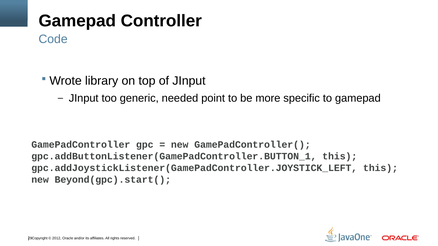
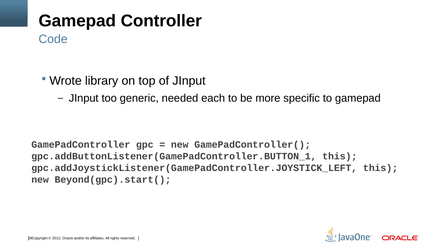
point: point -> each (213, 99)
